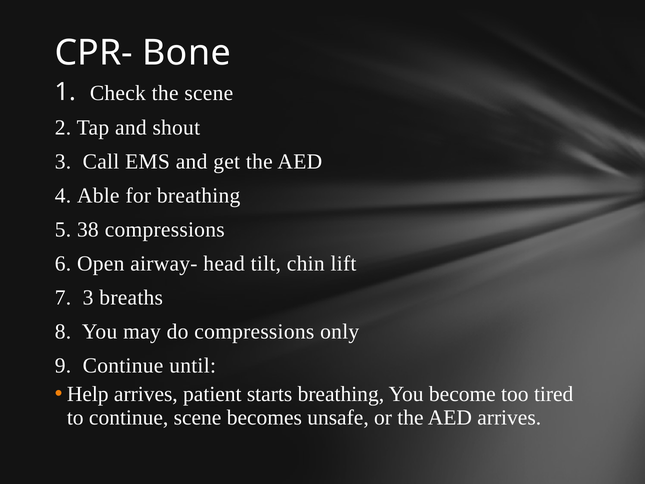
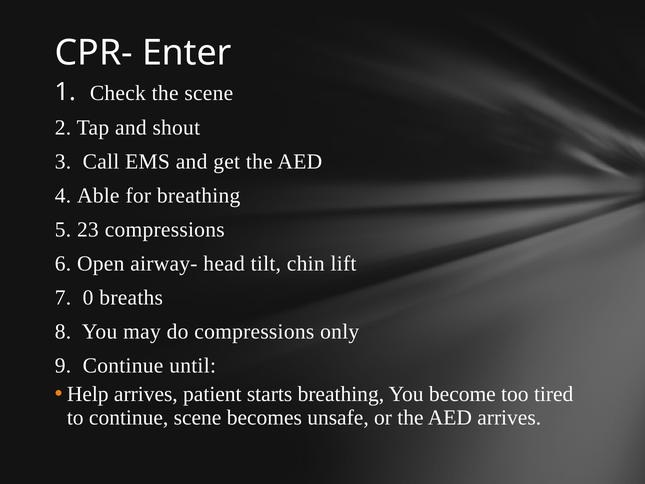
Bone: Bone -> Enter (187, 53)
38: 38 -> 23 (88, 230)
7 3: 3 -> 0 (88, 298)
